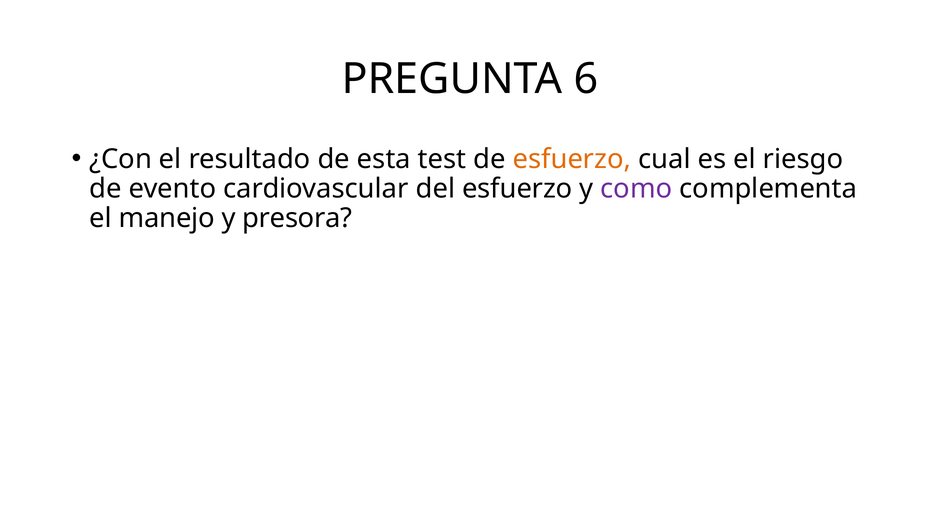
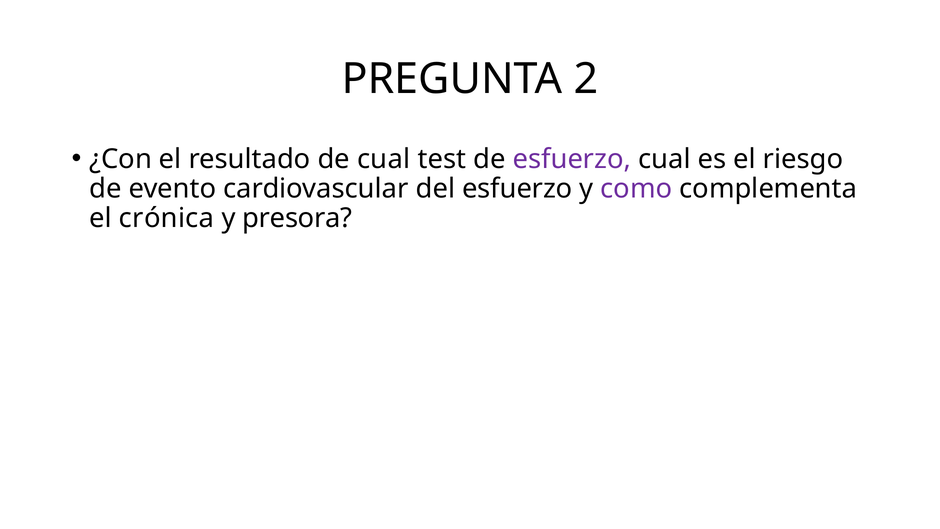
6: 6 -> 2 (586, 79)
de esta: esta -> cual (384, 159)
esfuerzo colour: orange -> purple (572, 159)
manejo: manejo -> crónica (167, 218)
